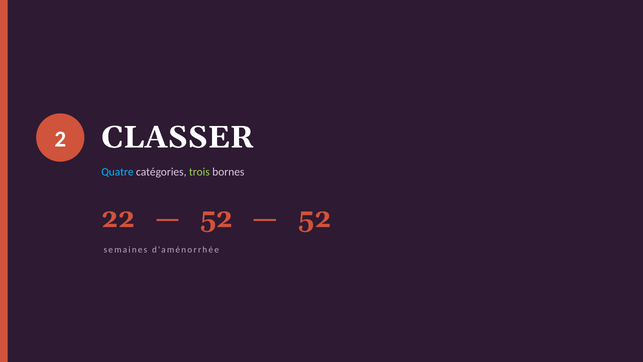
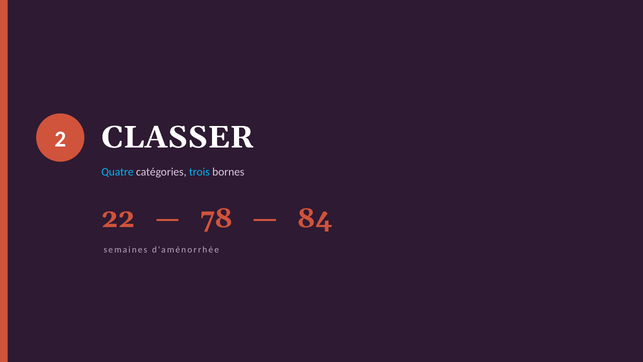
trois colour: light green -> light blue (199, 172)
52: 52 -> 78 (216, 218)
52: 52 -> 84 (315, 218)
